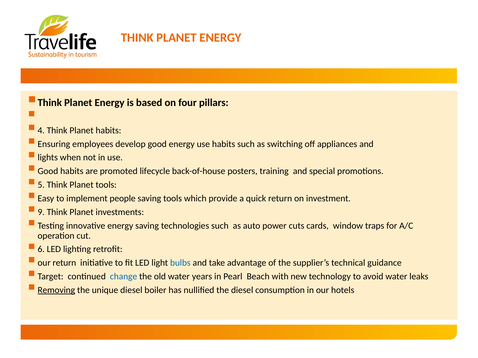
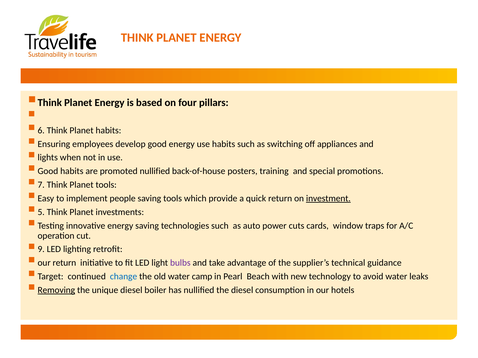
4: 4 -> 6 (41, 131)
promoted lifecycle: lifecycle -> nullified (155, 171)
5: 5 -> 7 (41, 185)
investment underline: none -> present (328, 199)
9: 9 -> 5 (41, 212)
6: 6 -> 9 (41, 250)
bulbs colour: blue -> purple (180, 263)
years: years -> camp (202, 277)
